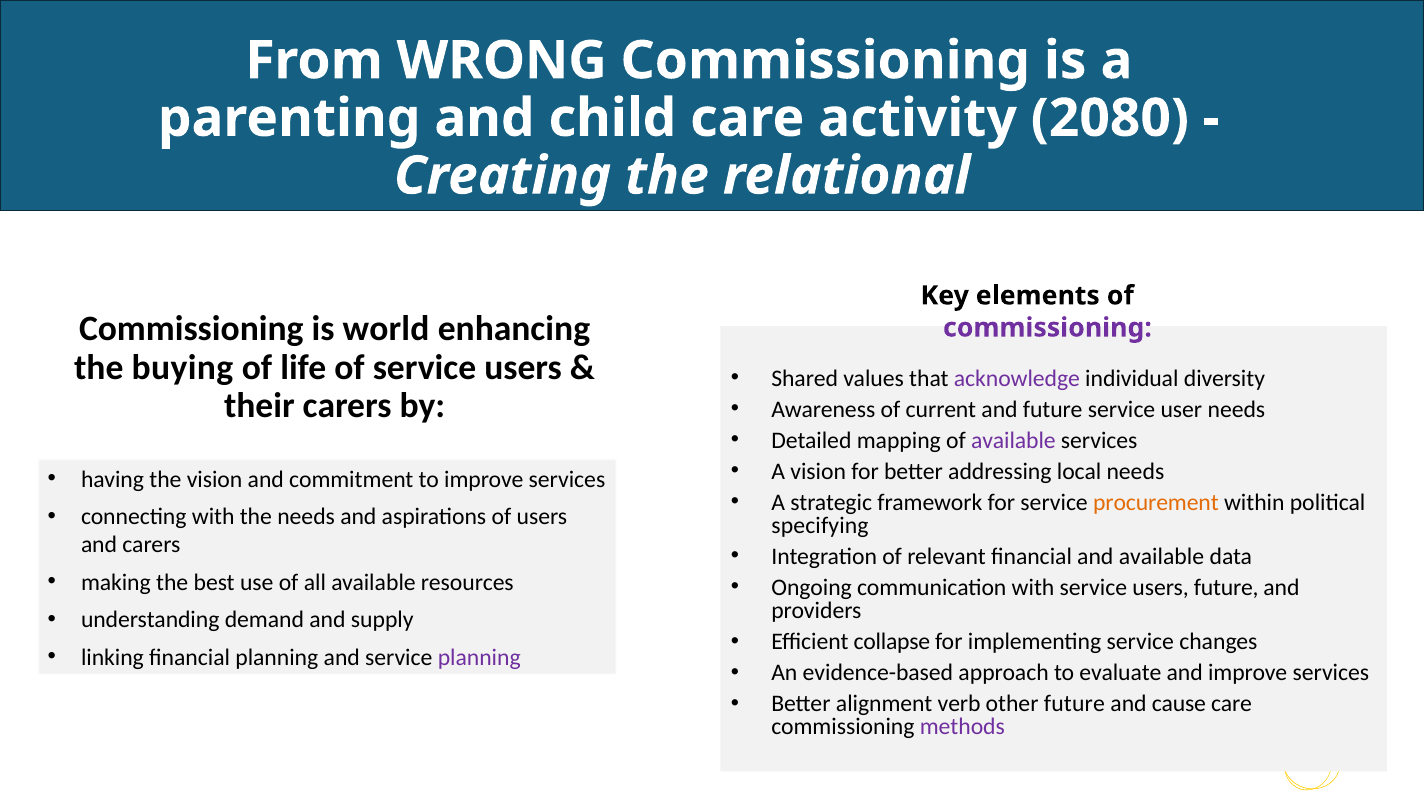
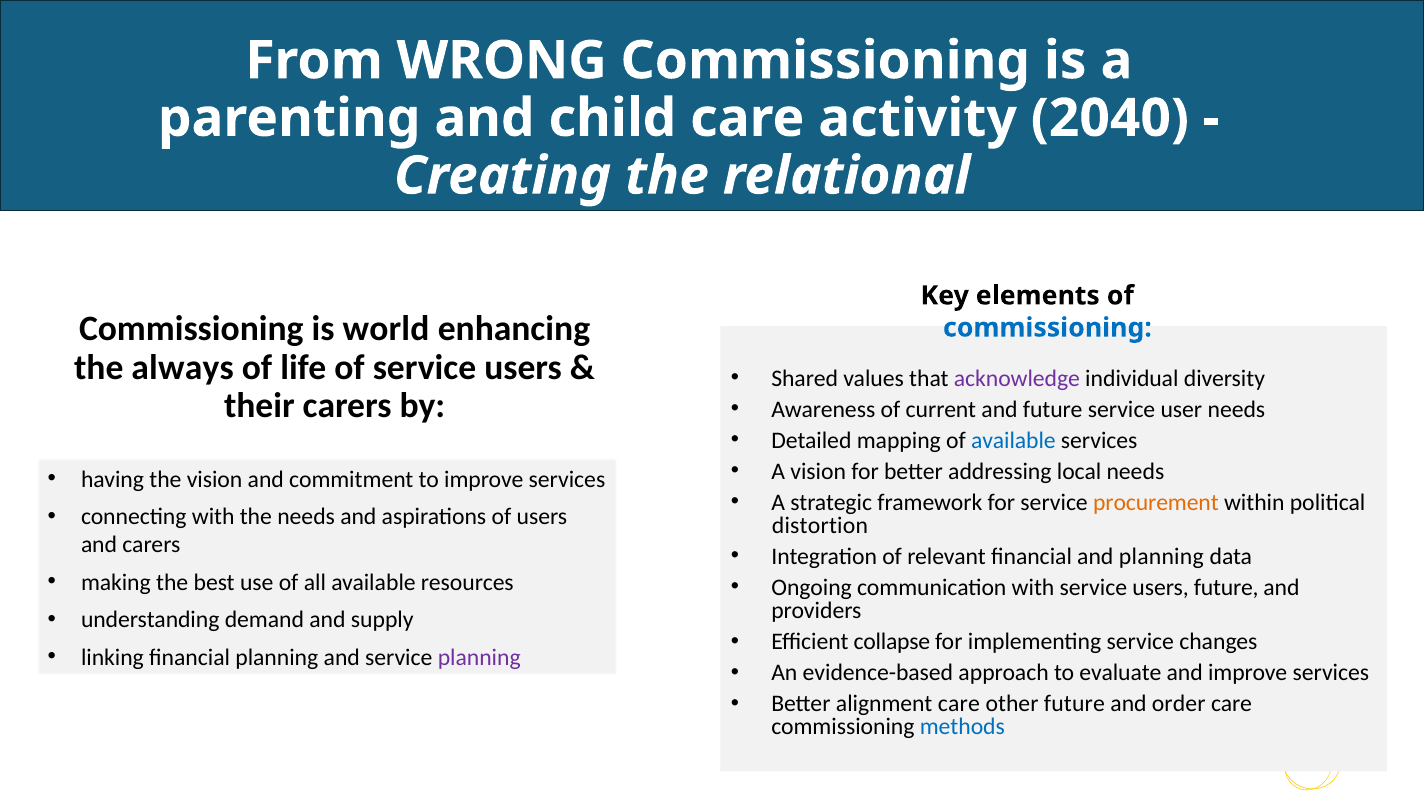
2080: 2080 -> 2040 (1110, 118)
commissioning colour: purple -> blue (1047, 328)
buying: buying -> always (183, 367)
available colour: purple -> blue (1013, 441)
specifying: specifying -> distortion (820, 526)
and available: available -> planning (1161, 557)
alignment verb: verb -> care (959, 704)
cause: cause -> order (1179, 704)
methods colour: purple -> blue (962, 727)
